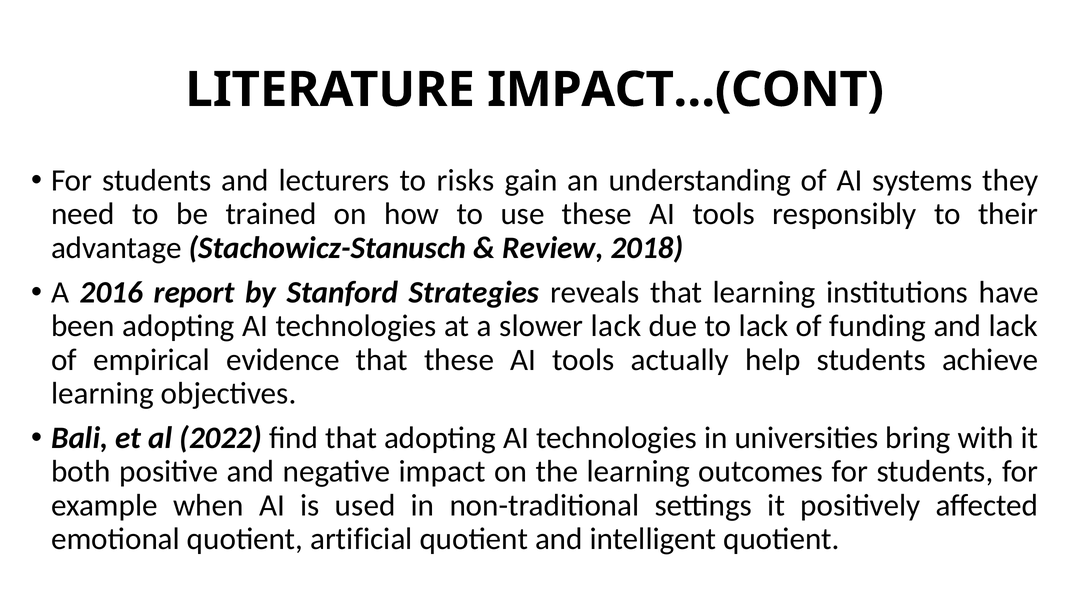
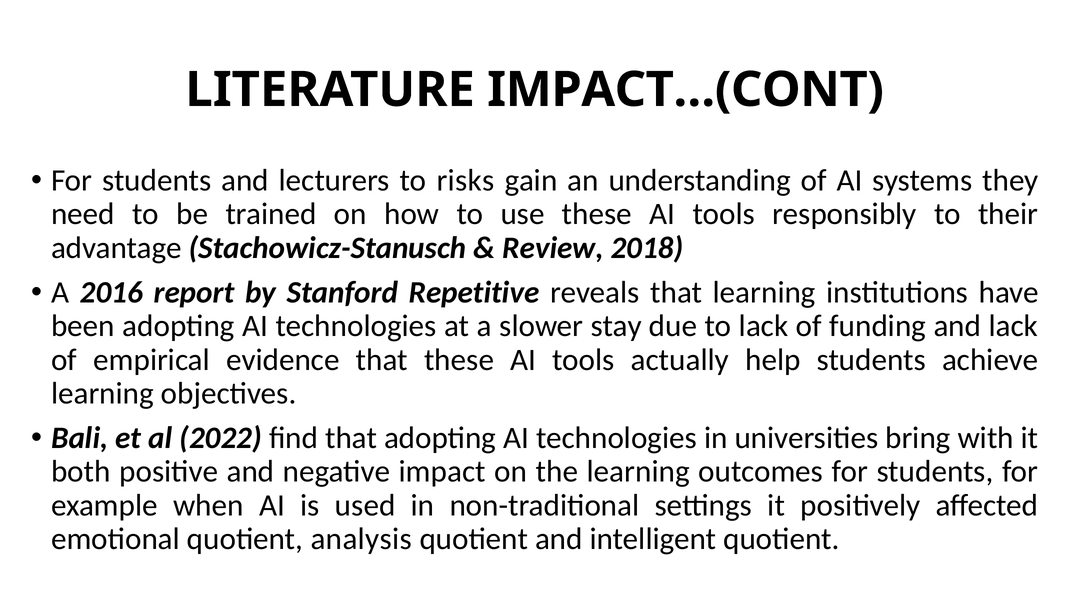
Strategies: Strategies -> Repetitive (474, 293)
slower lack: lack -> stay (616, 326)
artificial: artificial -> analysis (361, 539)
